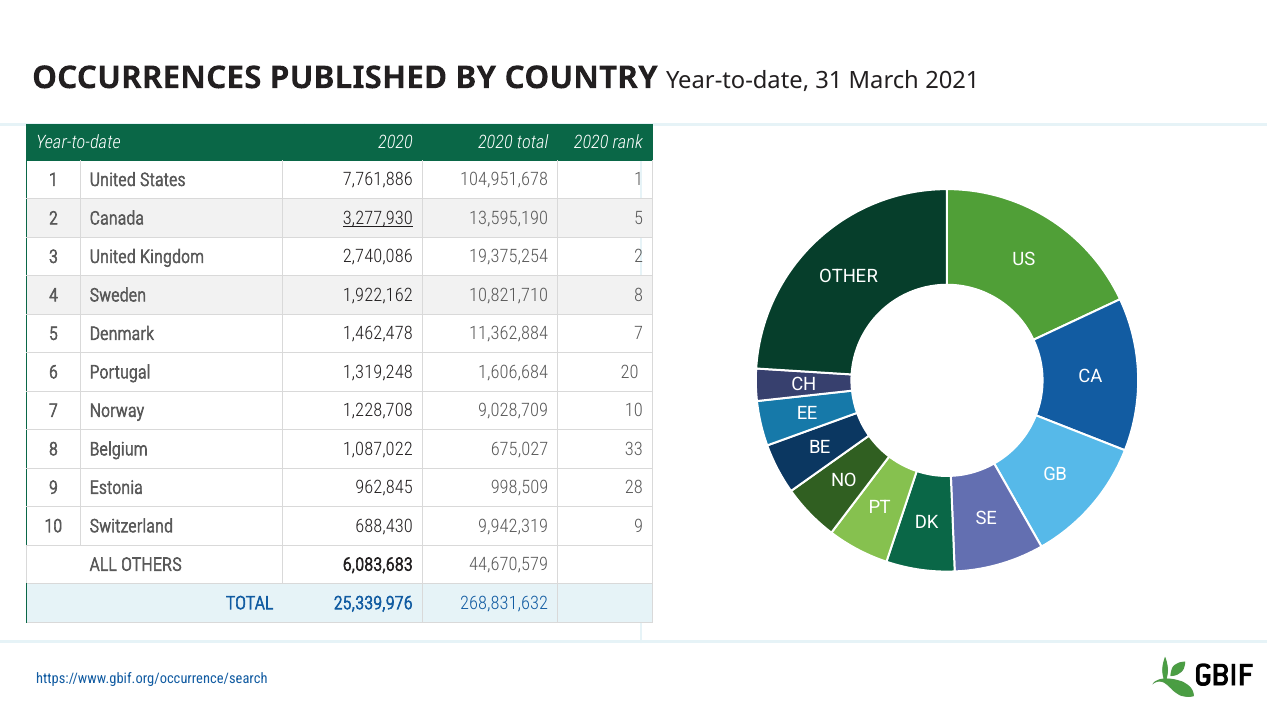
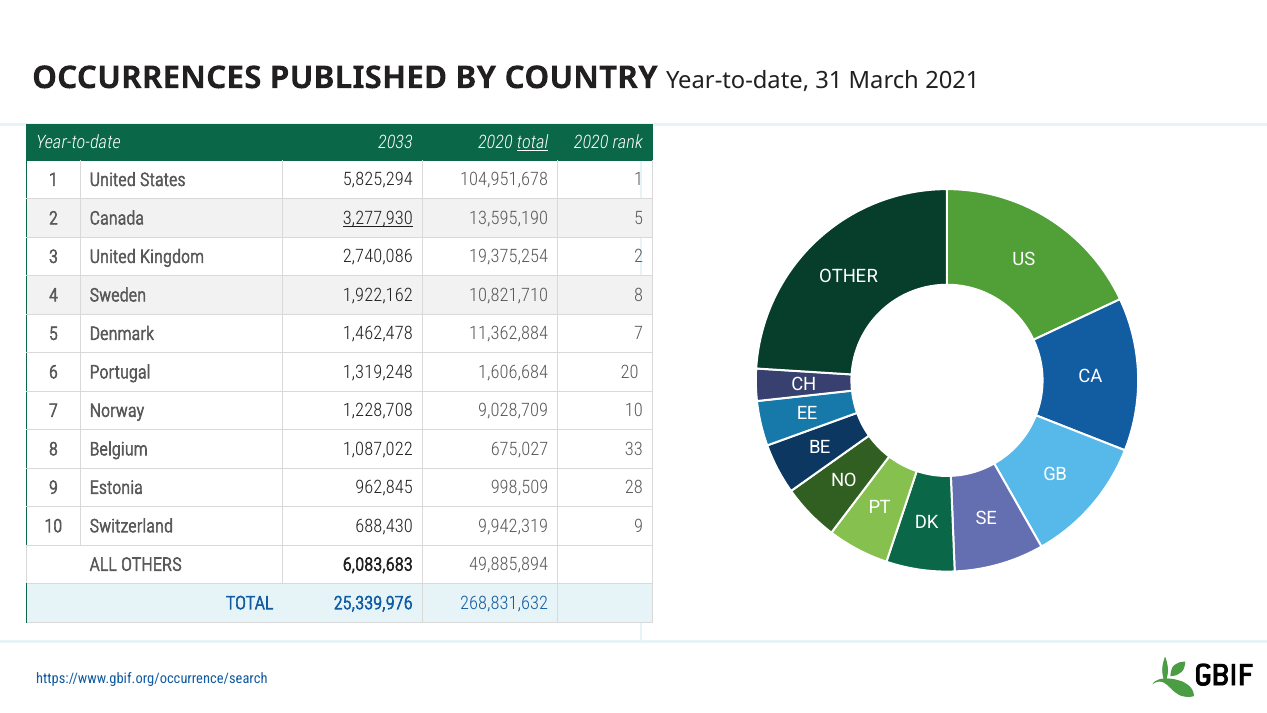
Year-to-date 2020: 2020 -> 2033 (395, 143)
total underline: none -> present (533, 143)
7,761,886: 7,761,886 -> 5,825,294 (378, 180)
44,670,579: 44,670,579 -> 49,885,894 (509, 564)
